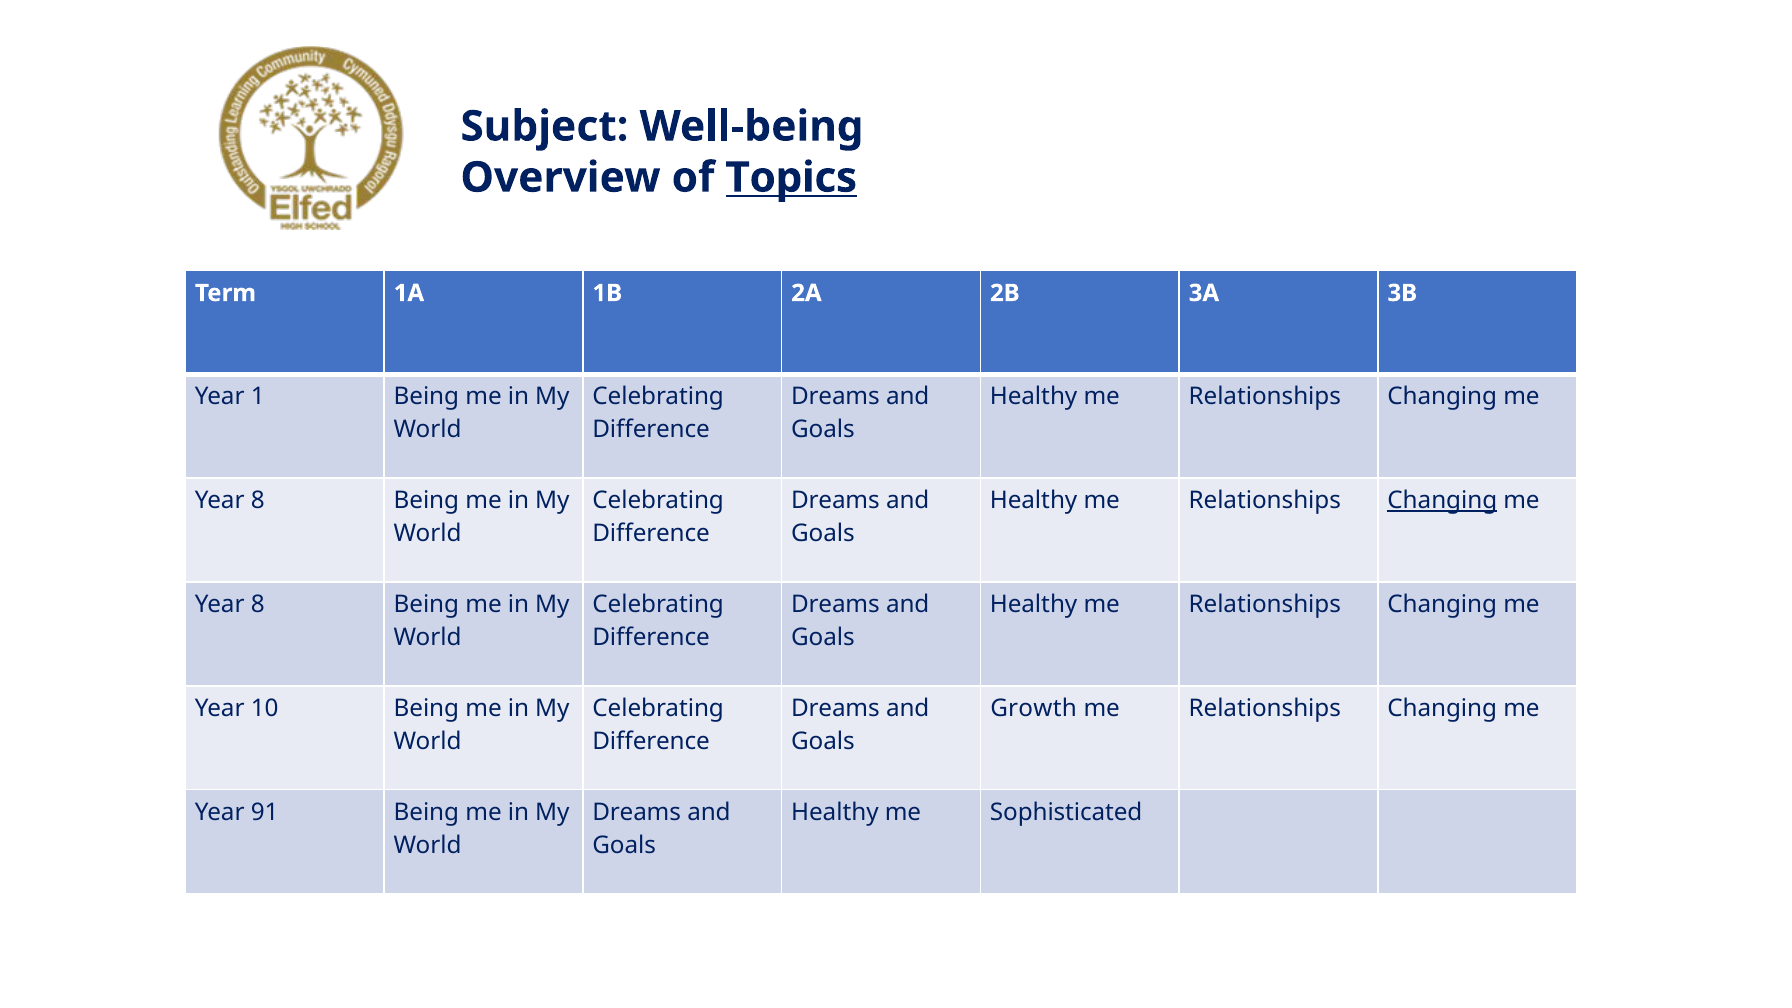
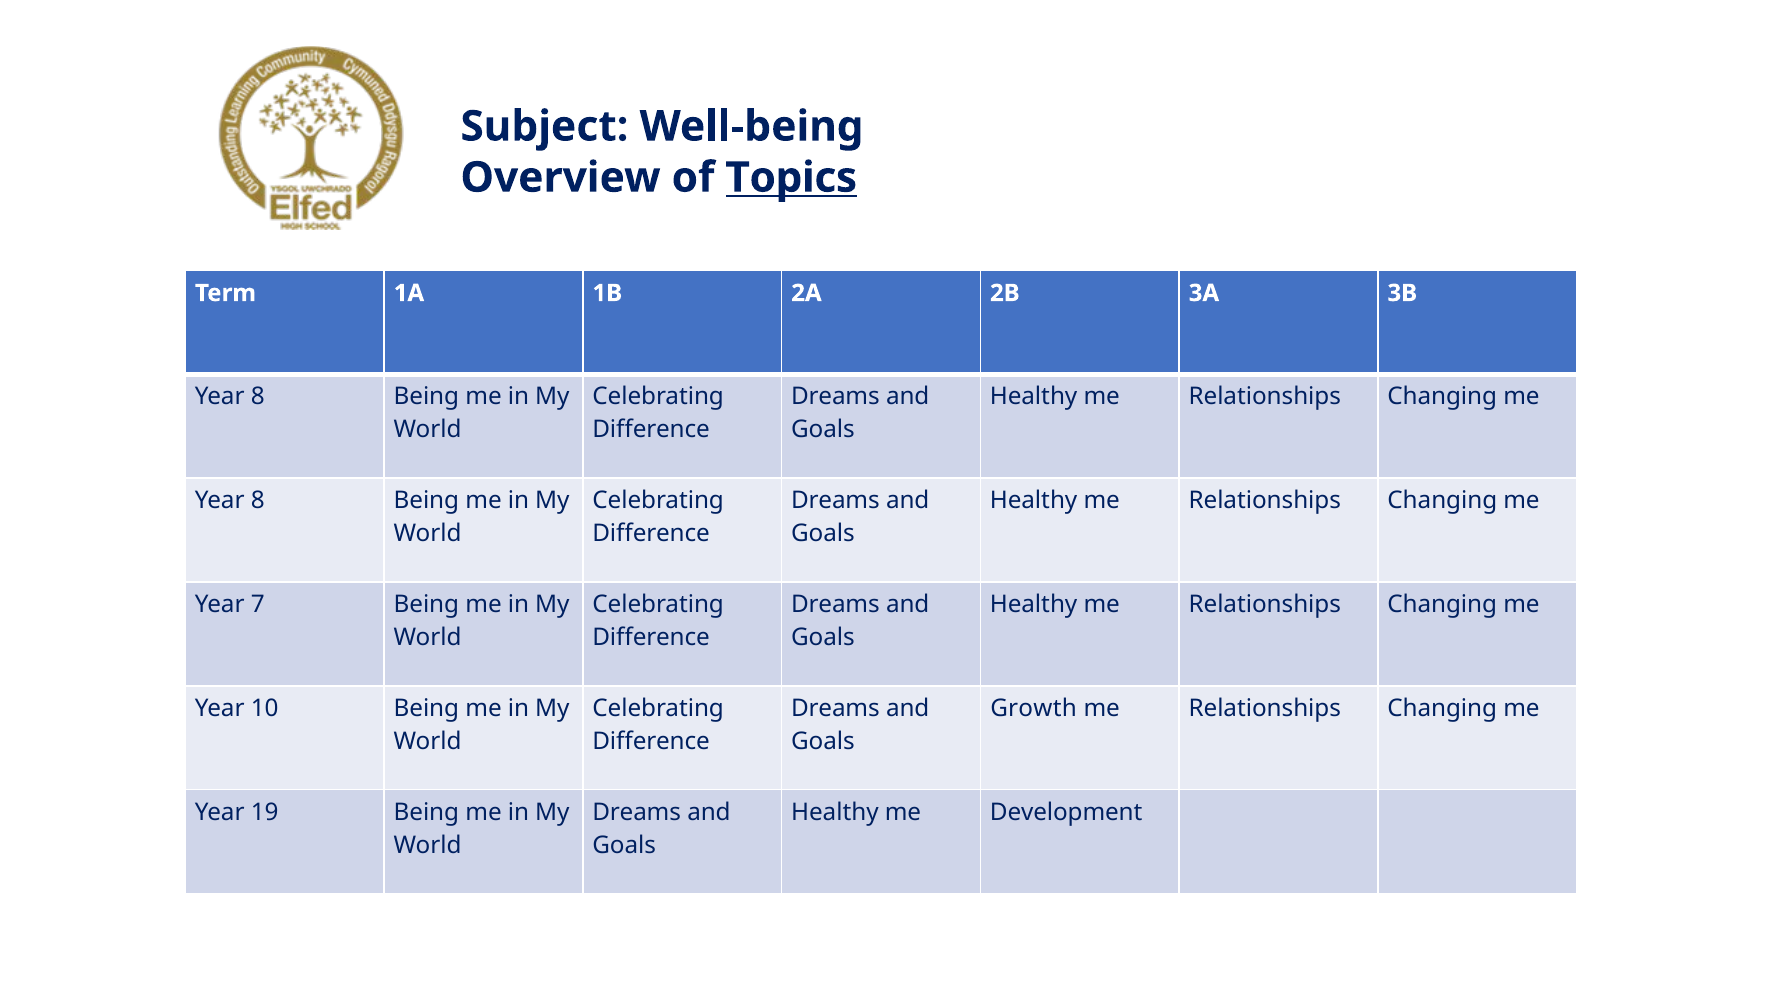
1: 1 -> 8 (258, 397)
Changing underline: present -> none (1442, 501)
8: 8 -> 7 (258, 605)
91: 91 -> 19 (265, 812)
Sophisticated: Sophisticated -> Development (1066, 812)
